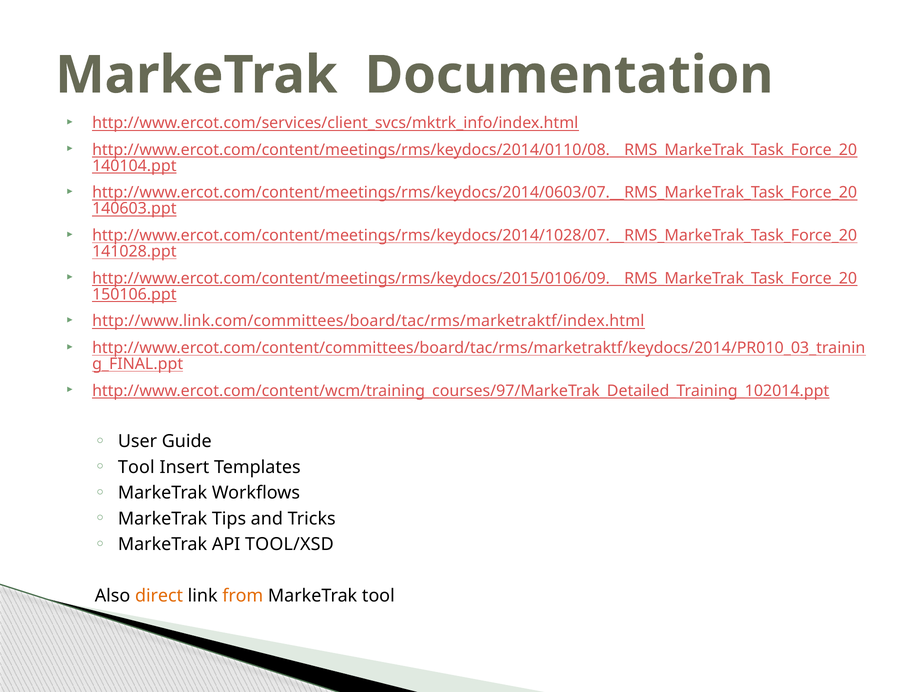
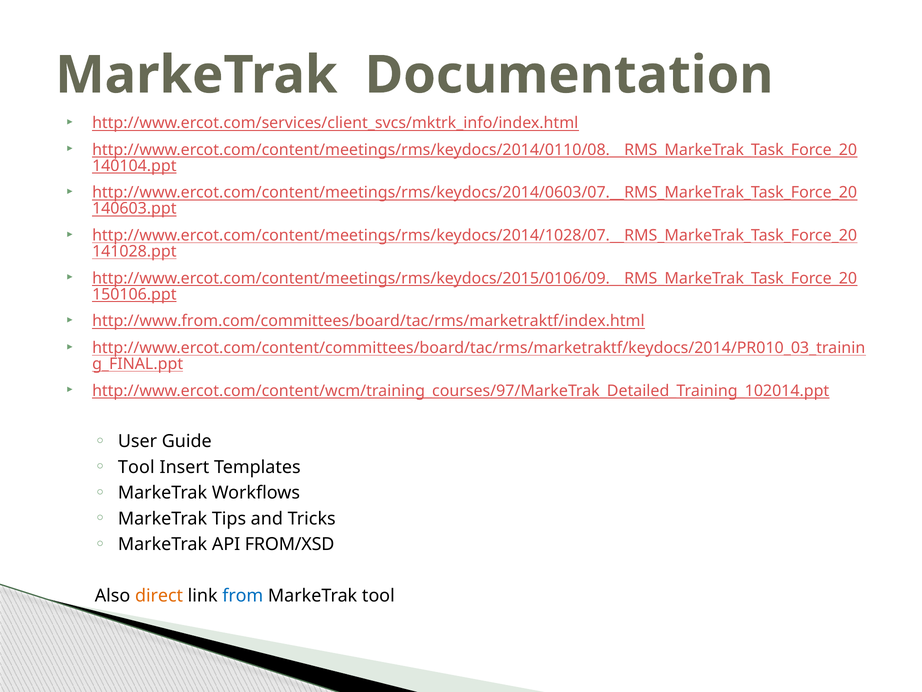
http://www.link.com/committees/board/tac/rms/marketraktf/index.html: http://www.link.com/committees/board/tac/rms/marketraktf/index.html -> http://www.from.com/committees/board/tac/rms/marketraktf/index.html (368, 321)
TOOL/XSD: TOOL/XSD -> FROM/XSD (290, 544)
from colour: orange -> blue (243, 595)
